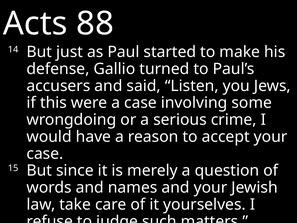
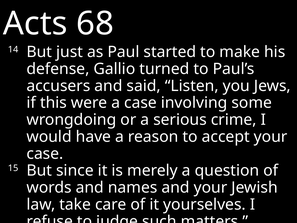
88: 88 -> 68 (95, 24)
